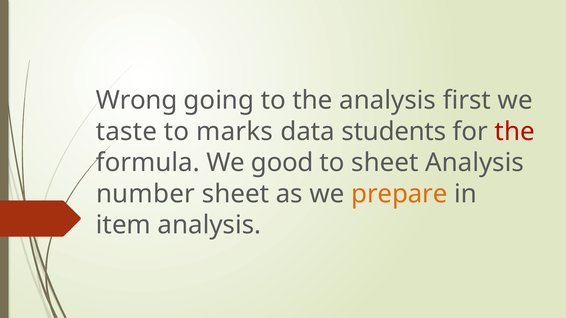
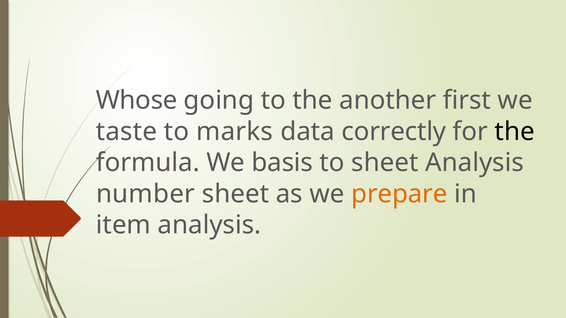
Wrong: Wrong -> Whose (137, 101)
the analysis: analysis -> another (388, 101)
students: students -> correctly (394, 132)
the colour: red -> black (515, 132)
good: good -> basis (282, 163)
